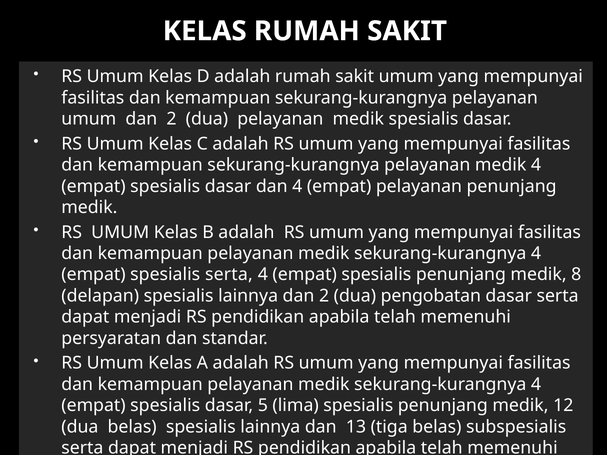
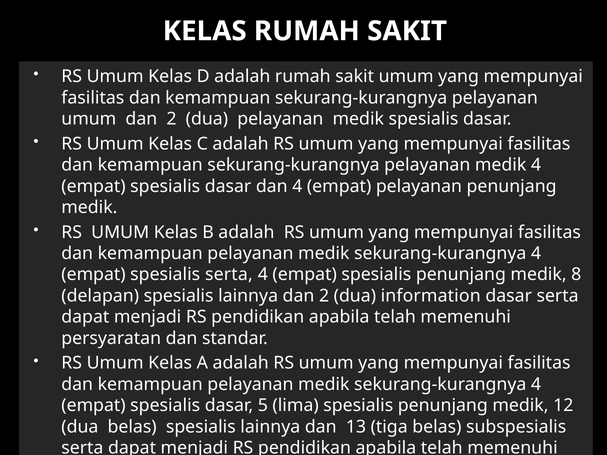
pengobatan: pengobatan -> information (431, 296)
